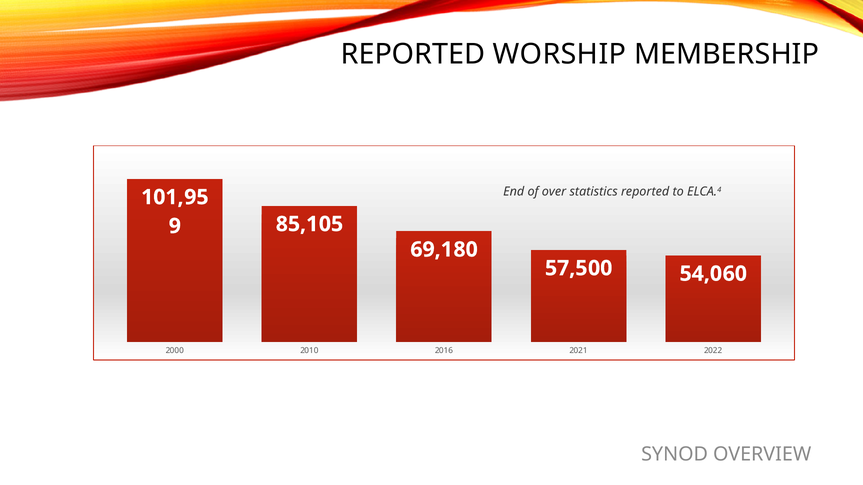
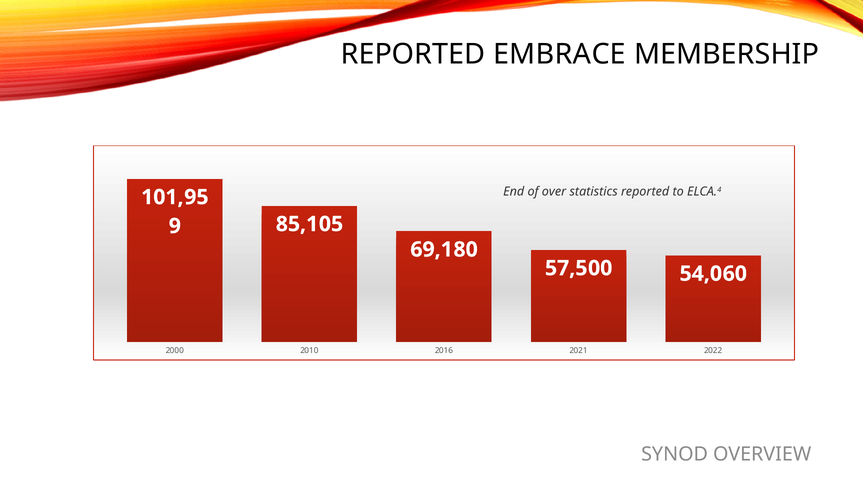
WORSHIP: WORSHIP -> EMBRACE (559, 55)
